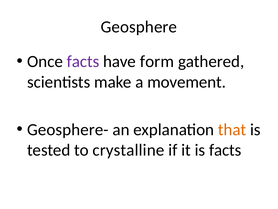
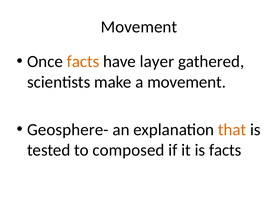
Geosphere: Geosphere -> Movement (139, 27)
facts colour: purple -> orange (83, 61)
form: form -> layer (157, 61)
crystalline: crystalline -> composed (128, 150)
